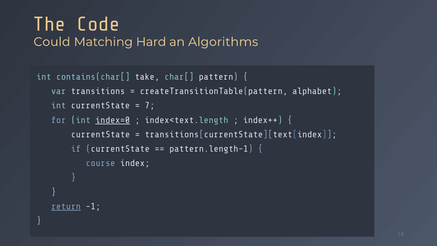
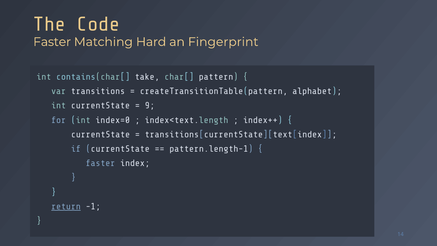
Could: Could -> Faster (52, 42)
Algorithms: Algorithms -> Fingerprint (223, 42)
7: 7 -> 9 (150, 106)
index=0 underline: present -> none (113, 120)
course: course -> faster (100, 163)
